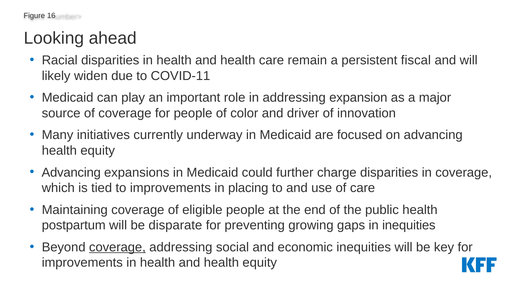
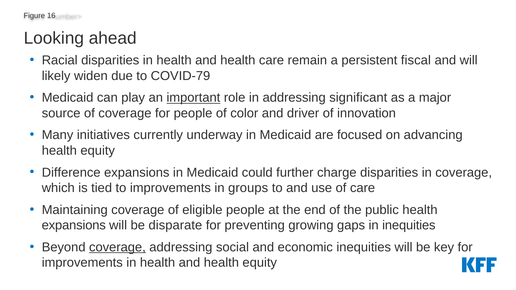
COVID-11: COVID-11 -> COVID-79 (180, 76)
important underline: none -> present (193, 98)
expansion: expansion -> significant (358, 98)
Advancing: Advancing -> Difference (71, 173)
placing: placing -> groups (248, 188)
postpartum: postpartum -> expansions (74, 226)
